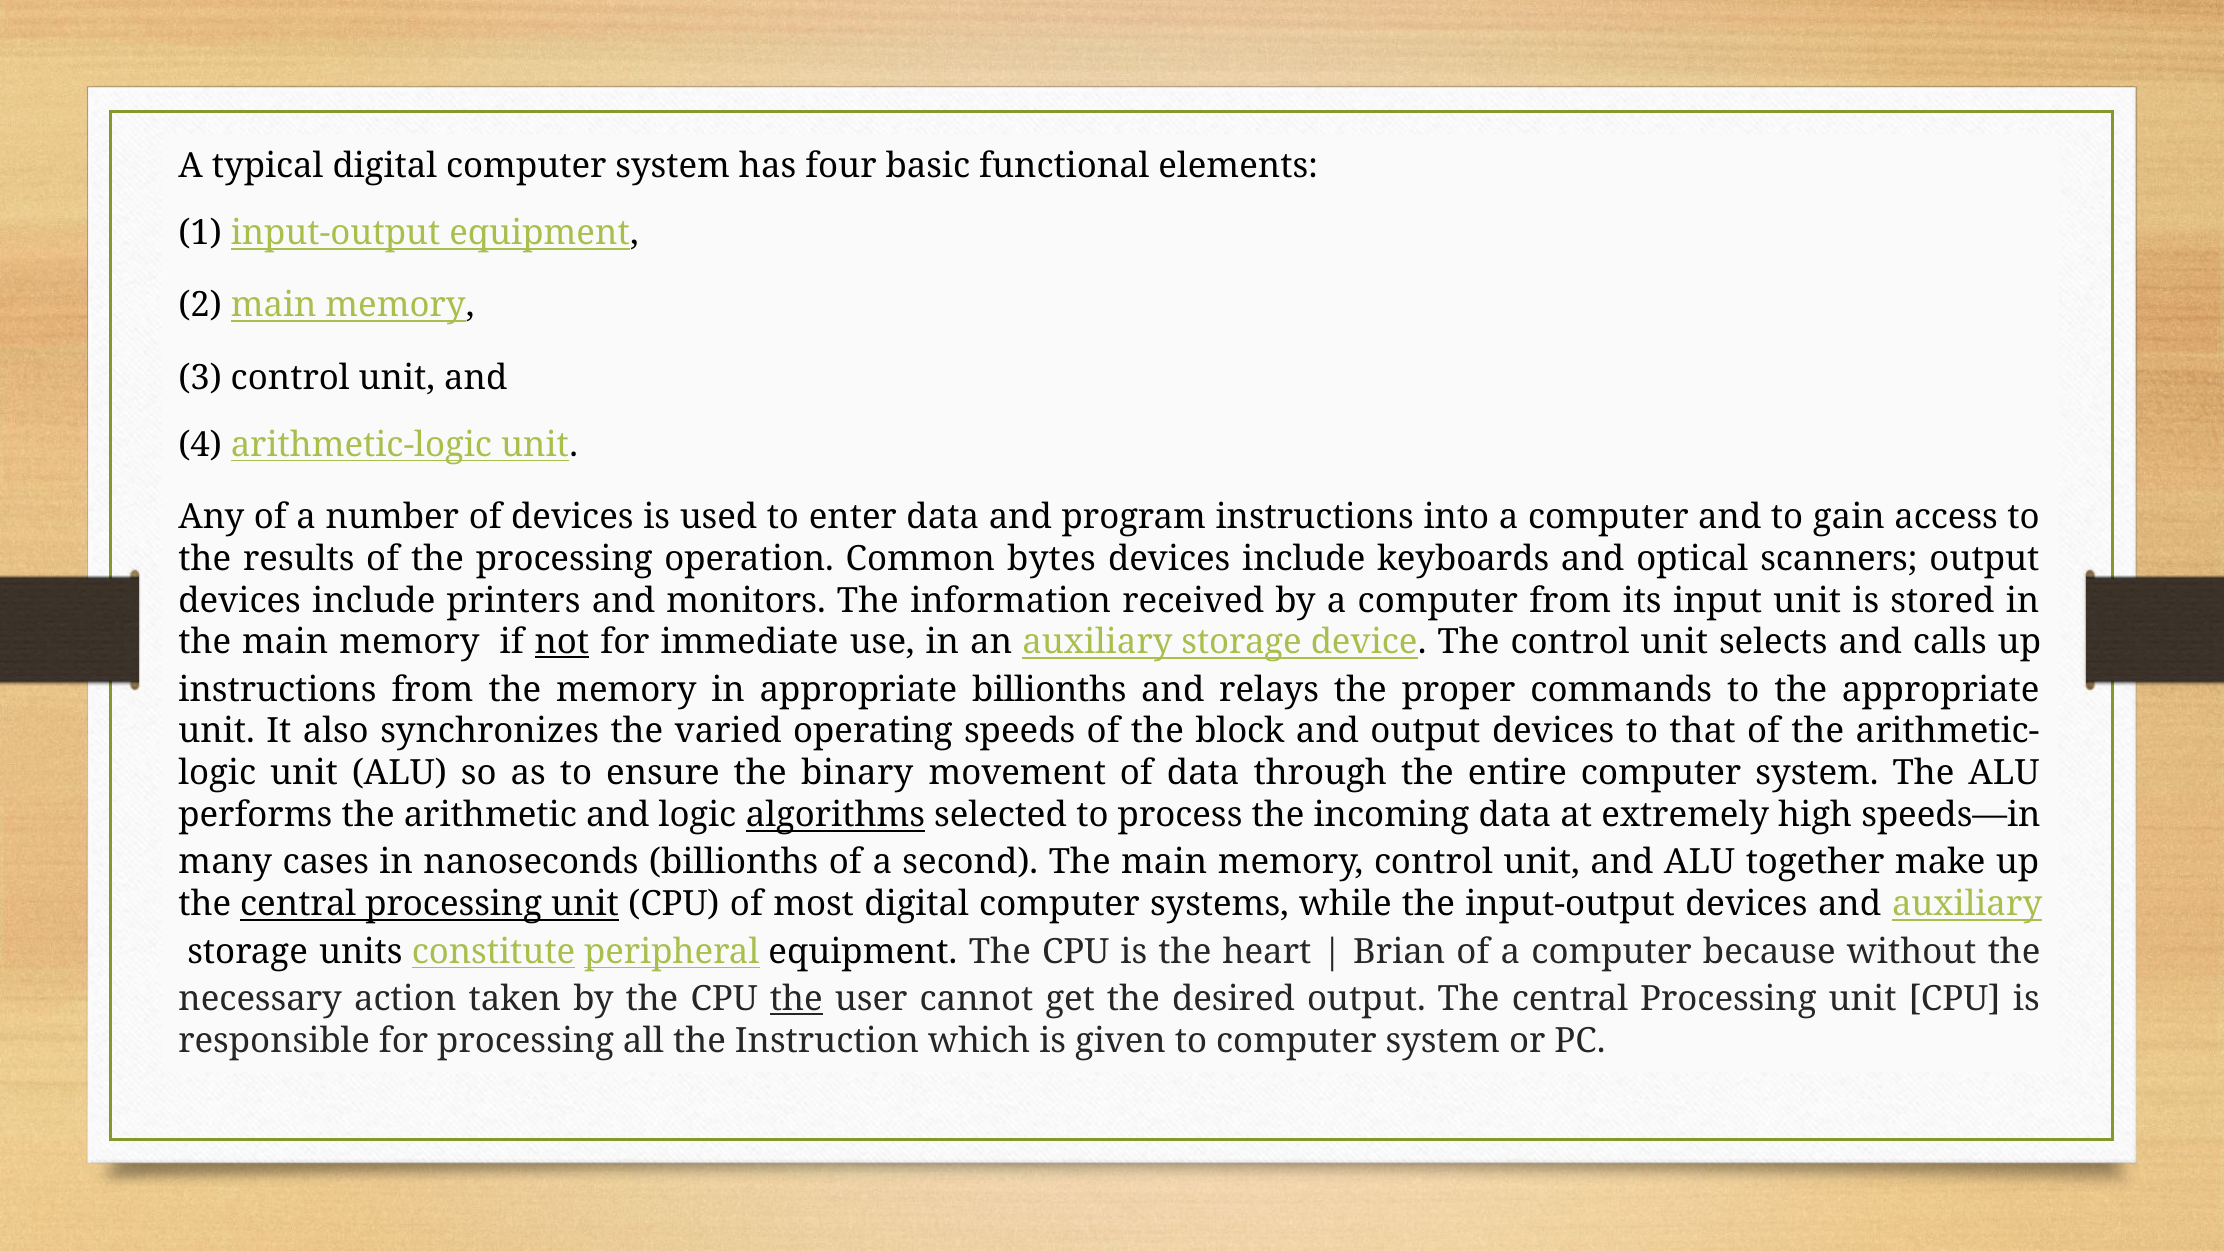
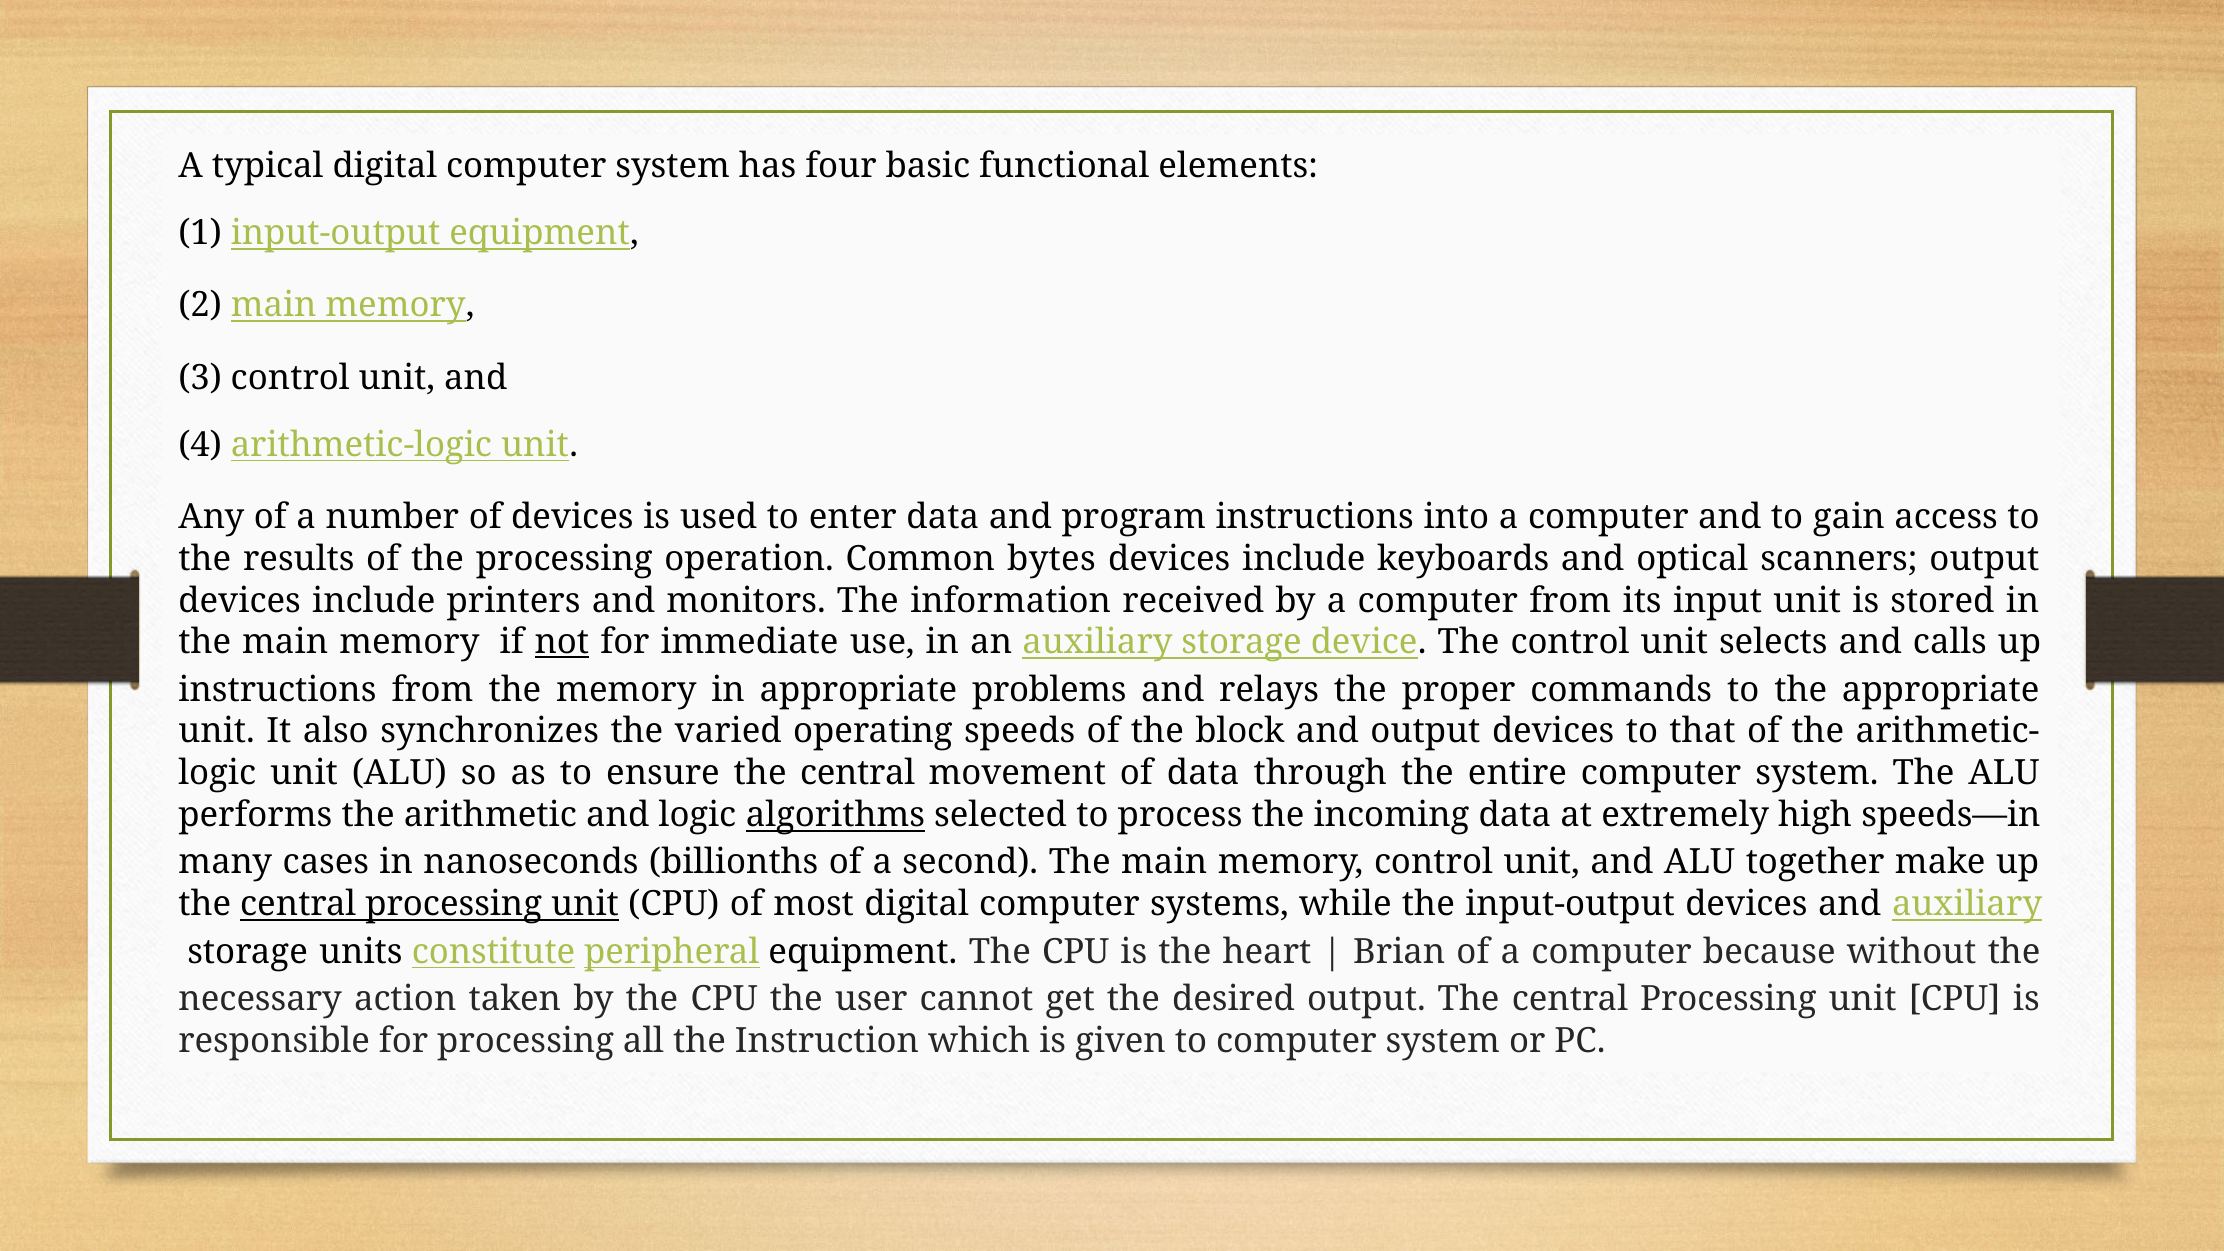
appropriate billionths: billionths -> problems (1049, 690)
ensure the binary: binary -> central (858, 773)
the underline: present -> none (796, 999)
